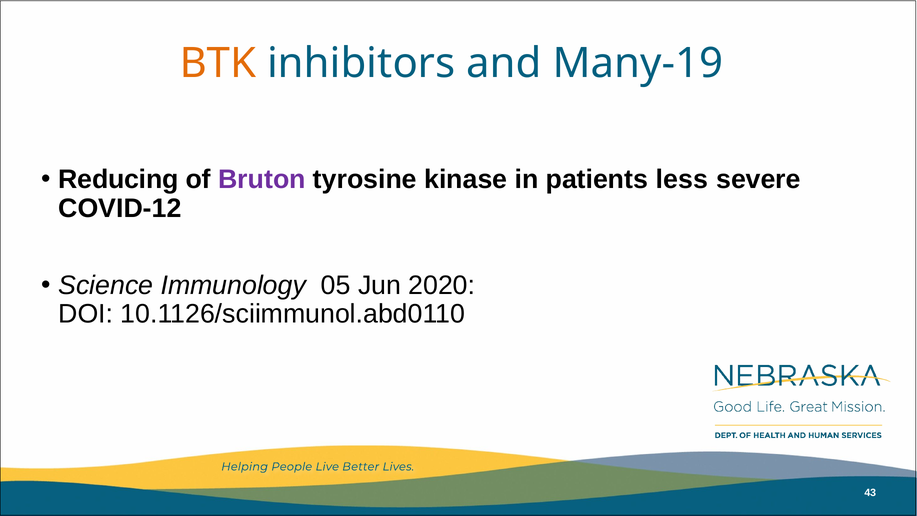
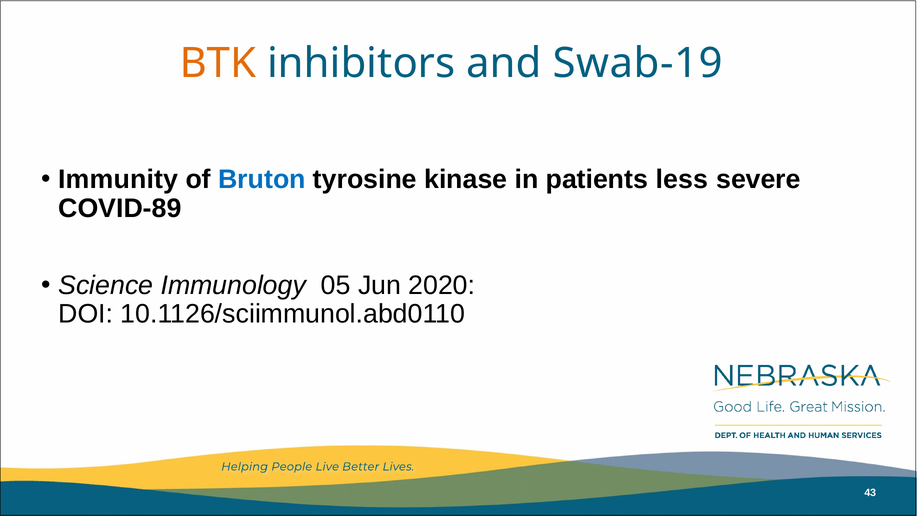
Many-19: Many-19 -> Swab-19 (638, 63)
Reducing: Reducing -> Immunity (118, 180)
Bruton colour: purple -> blue (262, 180)
COVID-12: COVID-12 -> COVID-89 (120, 208)
